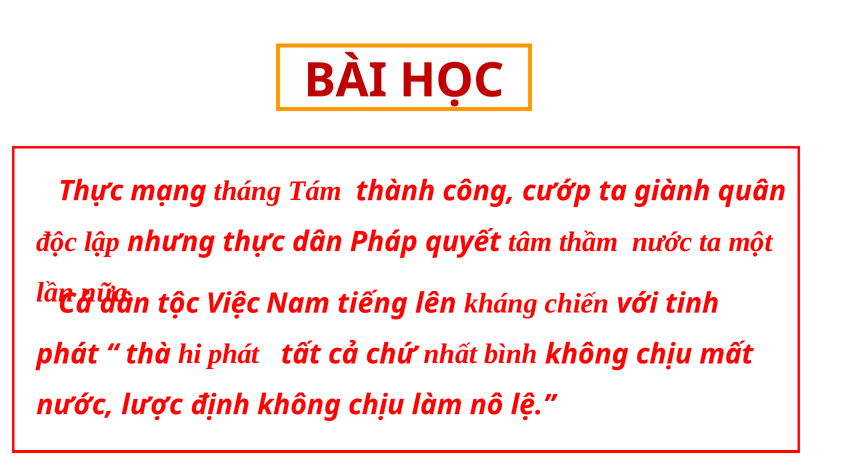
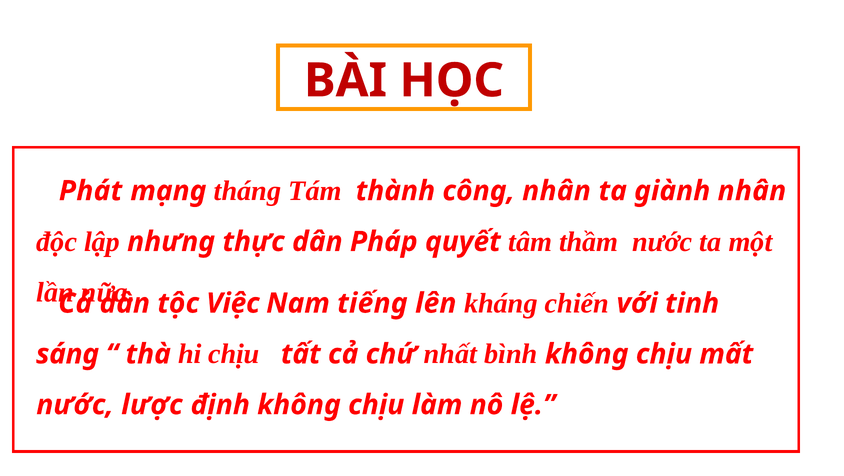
Thực: Thực -> Phát (91, 191)
công cướp: cướp -> nhân (557, 191)
giành quân: quân -> nhân (752, 191)
phát: phát -> sáng (68, 354)
hi phát: phát -> chịu (234, 354)
